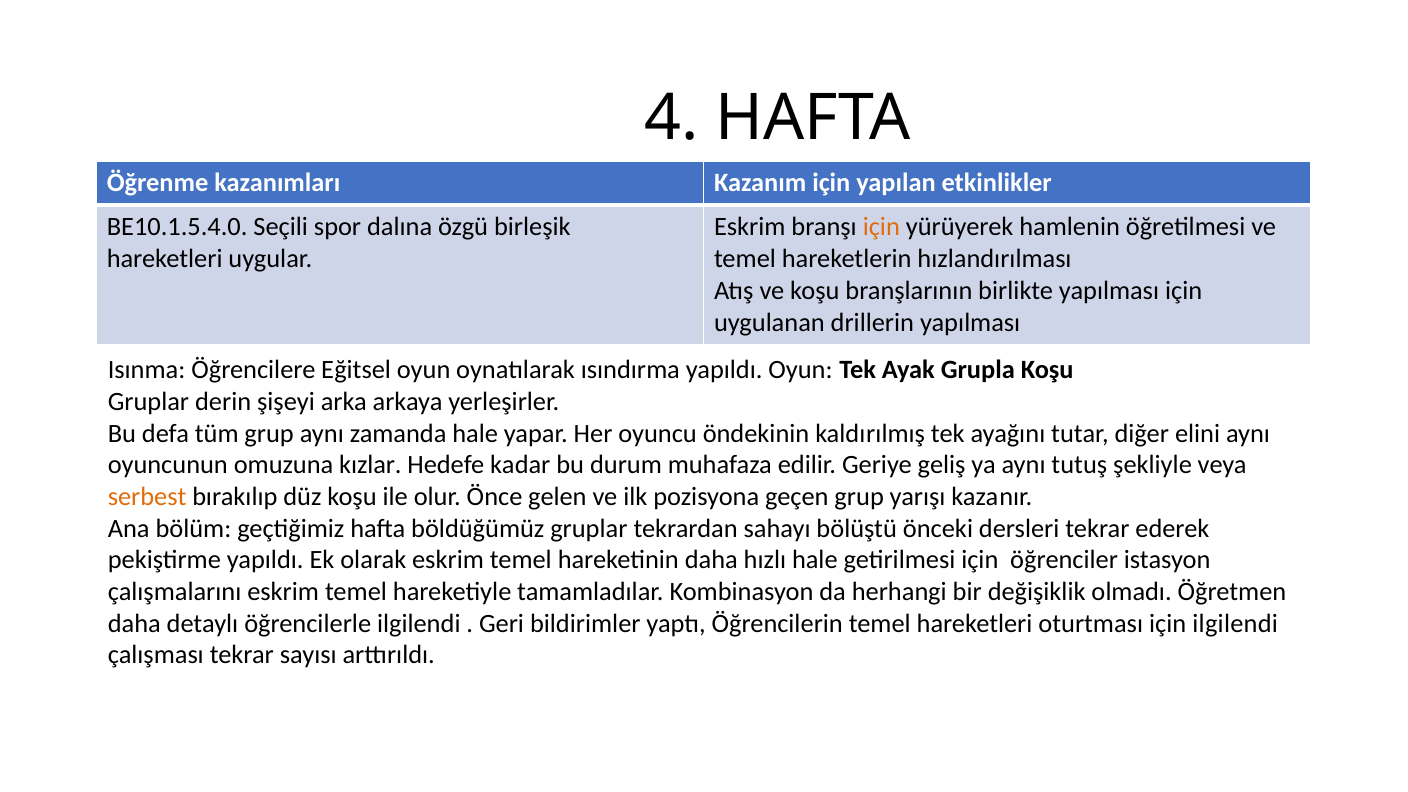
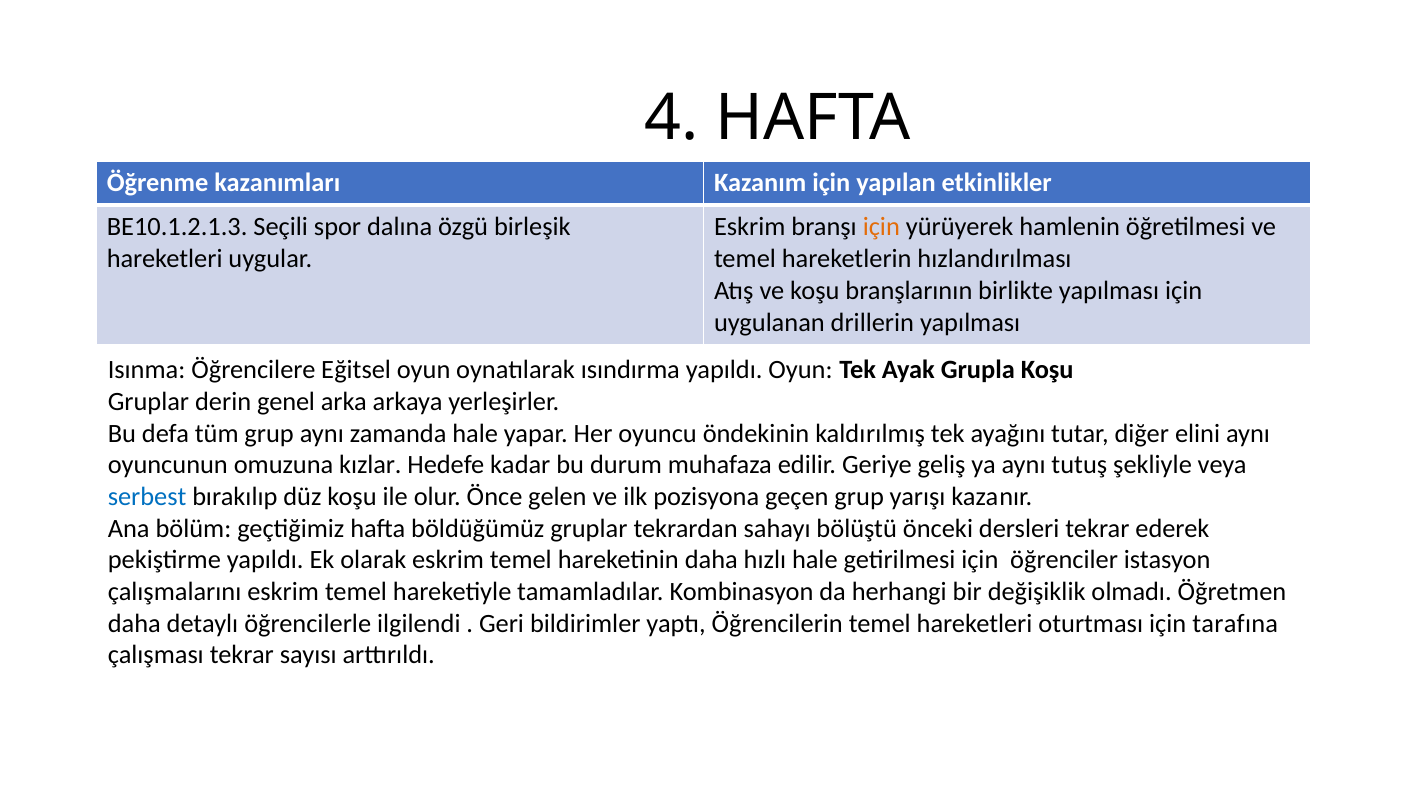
BE10.1.5.4.0: BE10.1.5.4.0 -> BE10.1.2.1.3 (177, 226)
şişeyi: şişeyi -> genel (286, 402)
serbest colour: orange -> blue (147, 497)
için ilgilendi: ilgilendi -> tarafına (1235, 623)
